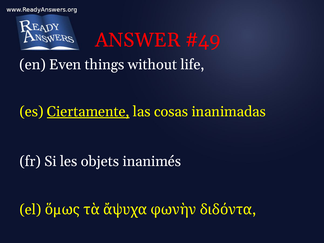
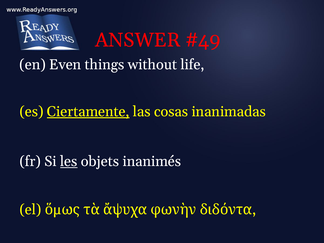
les underline: none -> present (69, 161)
